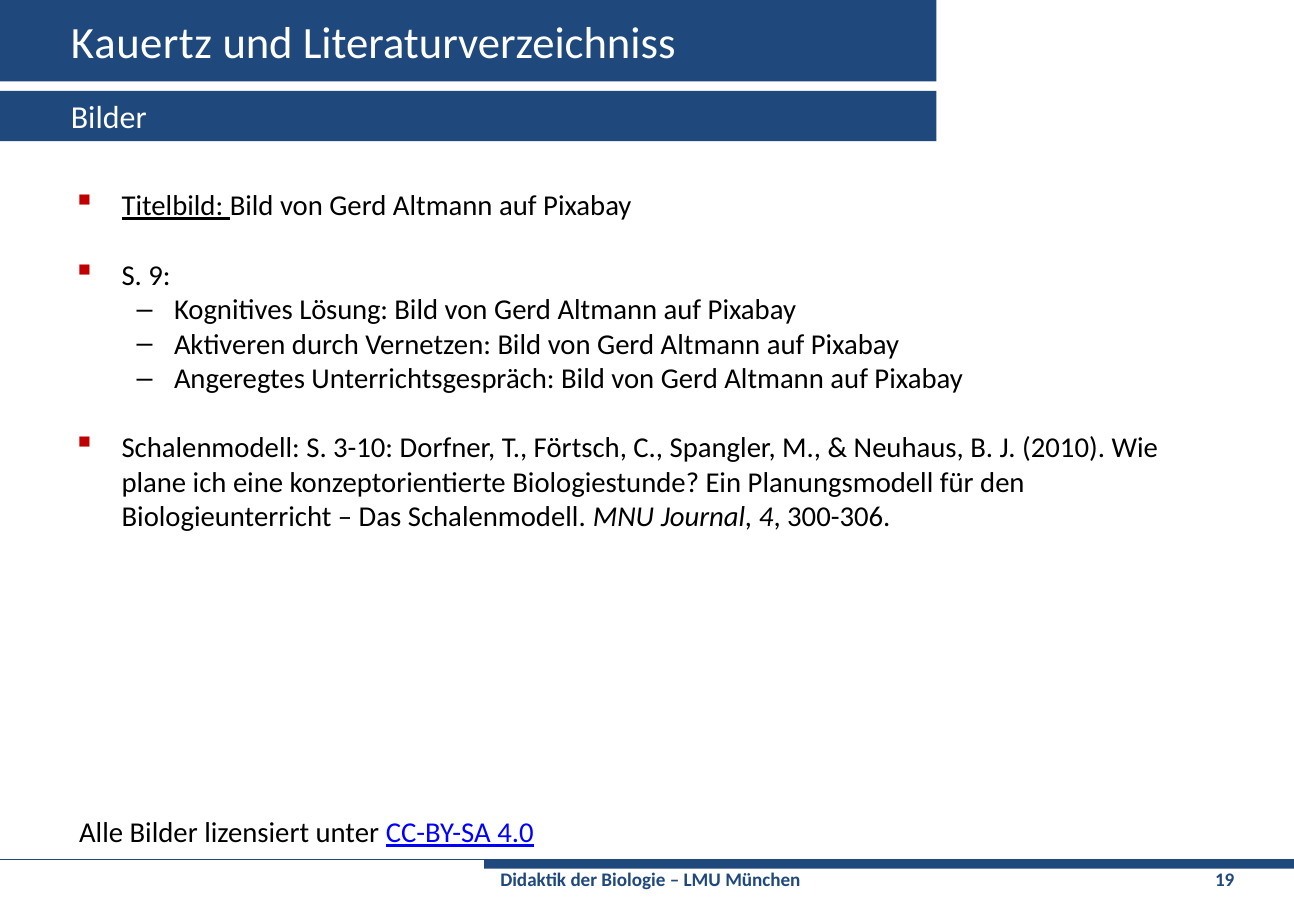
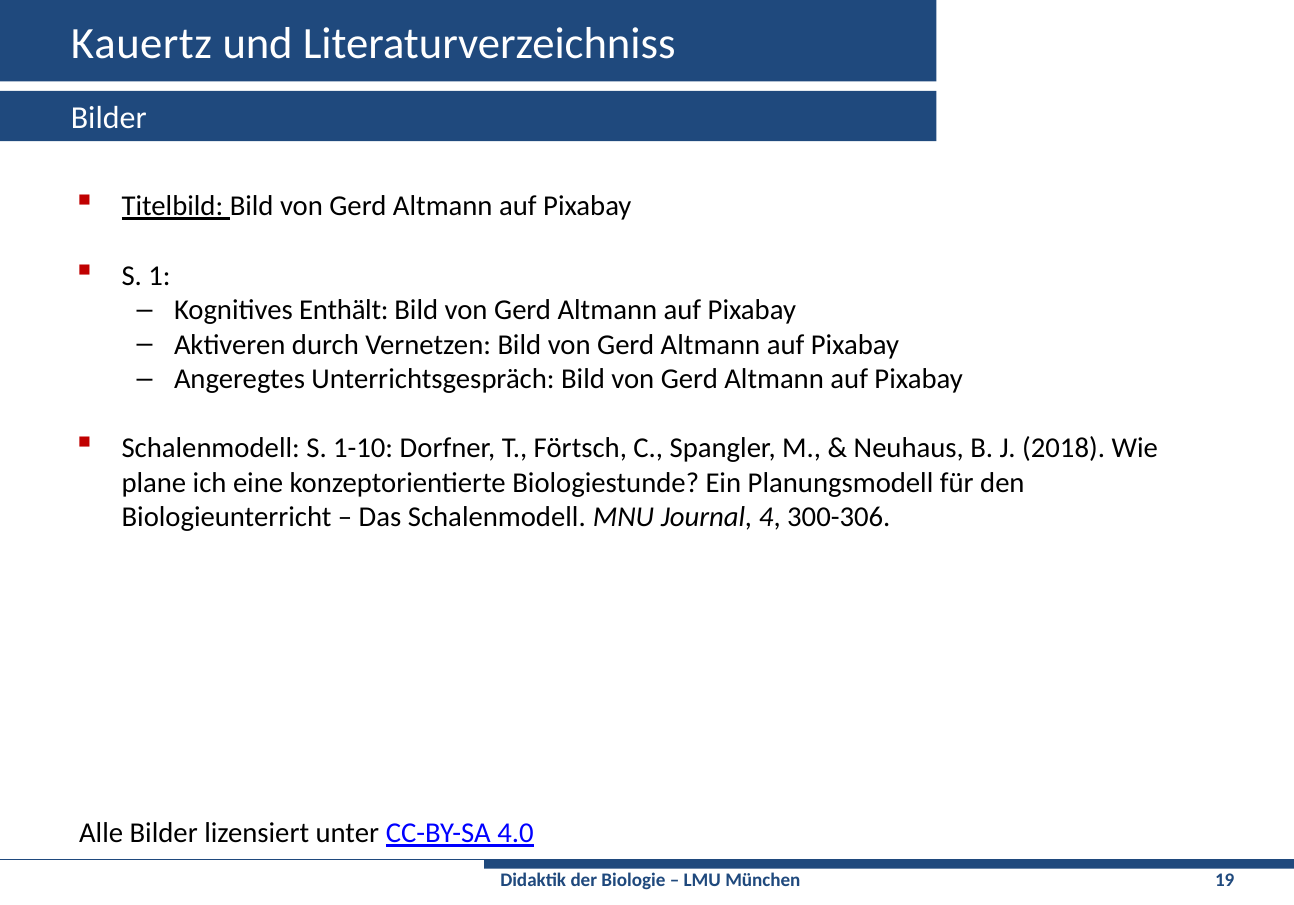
9: 9 -> 1 (159, 276)
Lösung: Lösung -> Enthält (344, 310)
3-10: 3-10 -> 1-10 (363, 448)
2010: 2010 -> 2018 (1064, 448)
